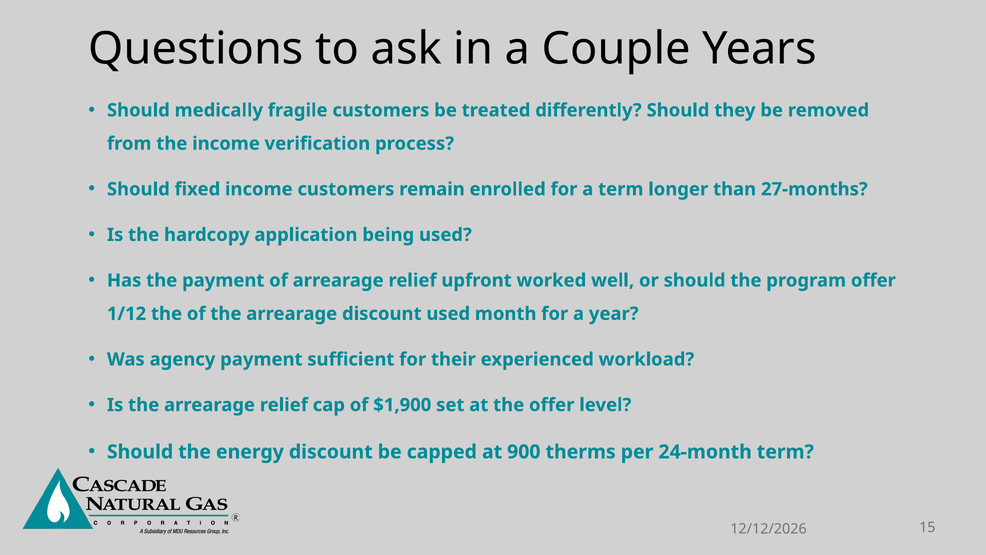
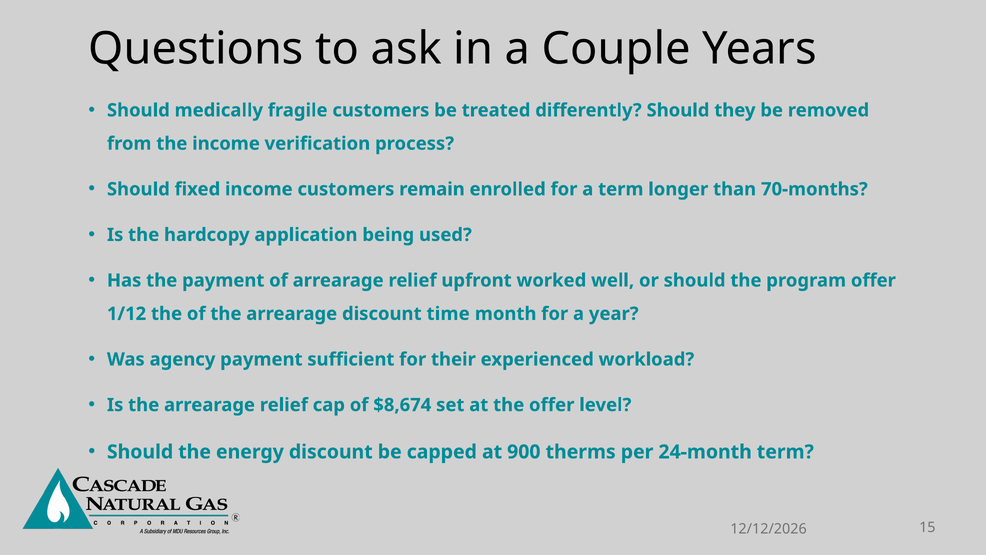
27-months: 27-months -> 70-months (814, 189)
discount used: used -> time (448, 314)
$1,900: $1,900 -> $8,674 (402, 405)
